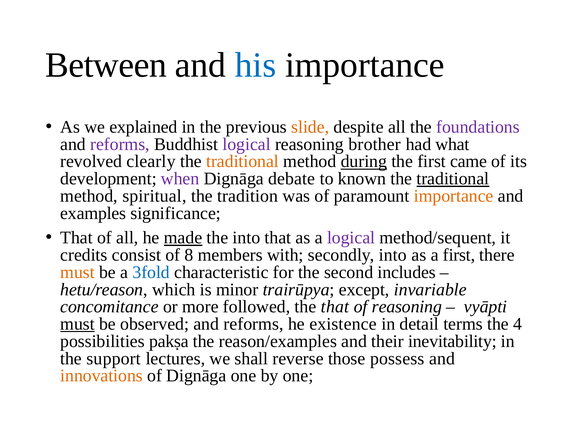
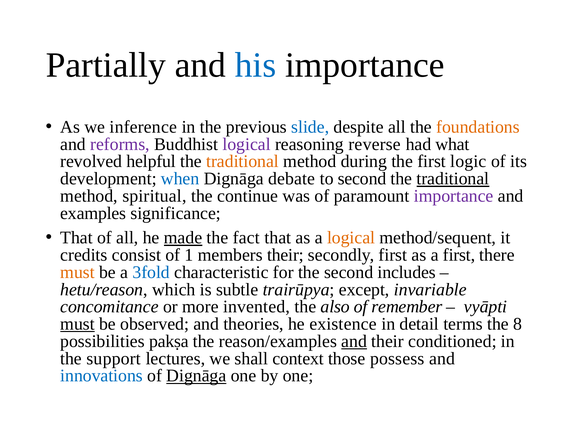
Between: Between -> Partially (106, 65)
explained: explained -> inference (143, 127)
slide colour: orange -> blue (310, 127)
foundations colour: purple -> orange (478, 127)
brother: brother -> reverse (375, 144)
clearly: clearly -> helpful (151, 161)
during underline: present -> none (364, 161)
came: came -> logic (468, 161)
when colour: purple -> blue (180, 179)
to known: known -> second (362, 179)
tradition: tradition -> continue (248, 196)
importance colour: orange -> purple (454, 196)
the into: into -> fact (246, 238)
logical colour: purple -> orange (351, 238)
8: 8 -> 1 (189, 255)
members with: with -> their (285, 255)
secondly into: into -> first (393, 255)
minor: minor -> subtle (237, 289)
followed: followed -> invented (256, 307)
the that: that -> also (335, 307)
of reasoning: reasoning -> remember (407, 307)
observed and reforms: reforms -> theories (254, 324)
4: 4 -> 8 (518, 324)
and underline: none -> present (354, 341)
inevitability: inevitability -> conditioned (452, 341)
reverse: reverse -> context (298, 358)
innovations colour: orange -> blue (102, 376)
Dignāga underline: none -> present (196, 376)
